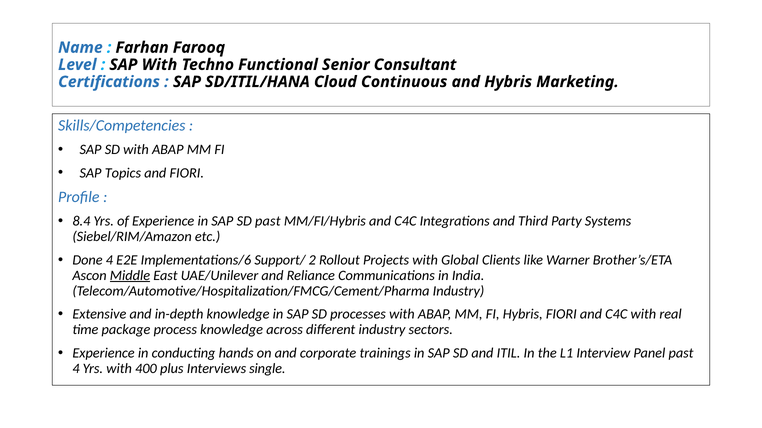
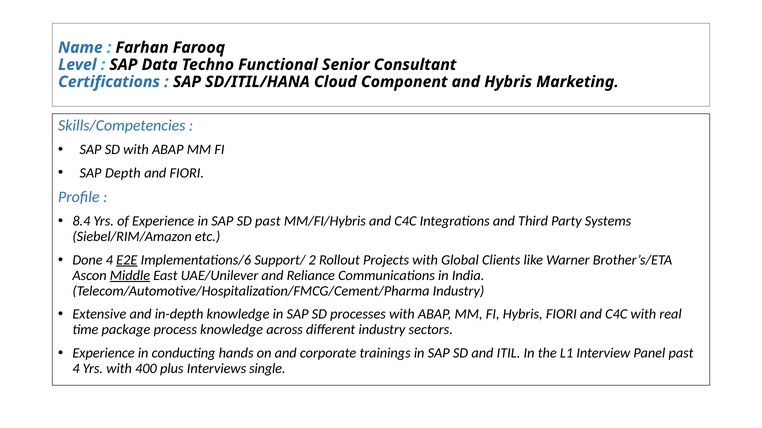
SAP With: With -> Data (160, 65)
Continuous: Continuous -> Component (404, 82)
Topics: Topics -> Depth (123, 173)
E2E underline: none -> present (127, 260)
